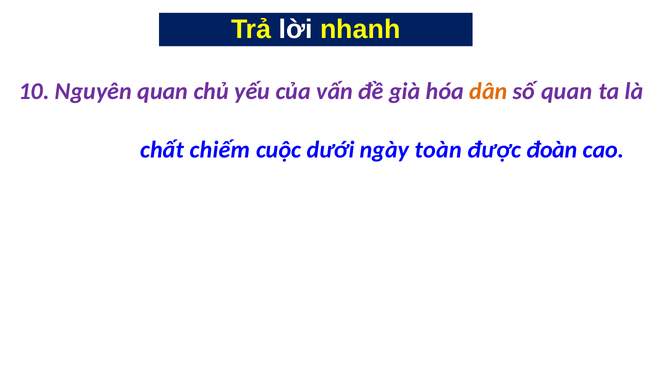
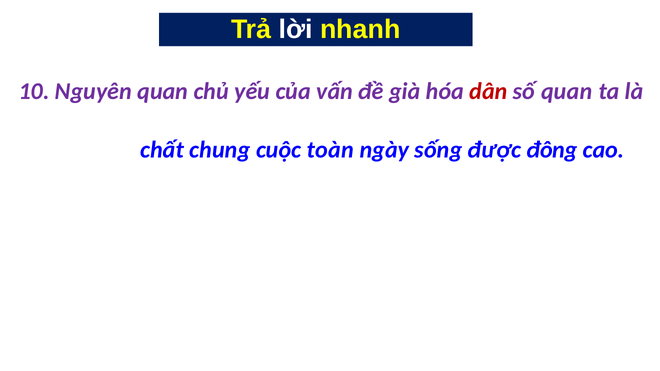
dân colour: orange -> red (488, 92)
chiếm: chiếm -> chung (220, 150)
dưới: dưới -> toàn (330, 150)
toàn: toàn -> sống (438, 150)
đoàn: đoàn -> đông (552, 150)
